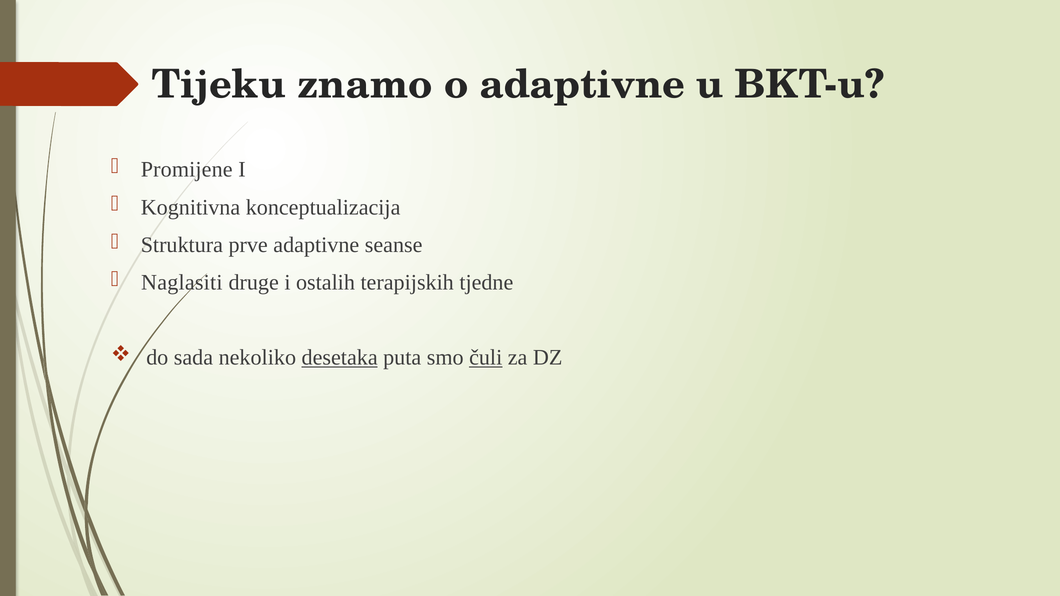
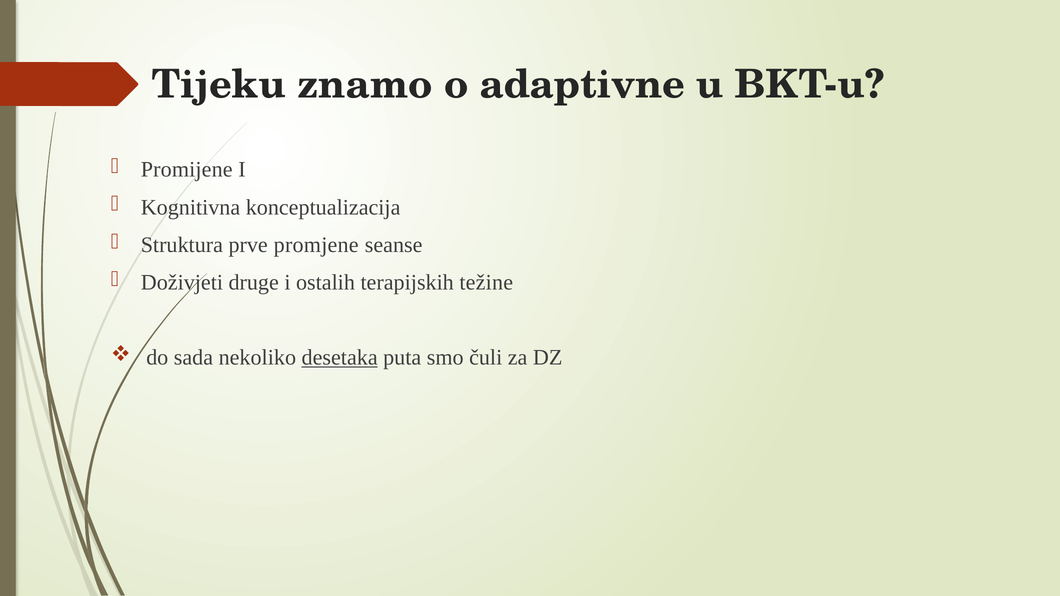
prve adaptivne: adaptivne -> promjene (316, 245)
Naglasiti: Naglasiti -> Doživjeti (182, 283)
tjedne: tjedne -> težine (486, 283)
čuli underline: present -> none (486, 358)
